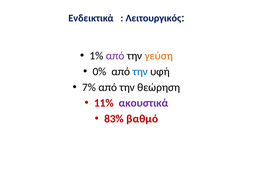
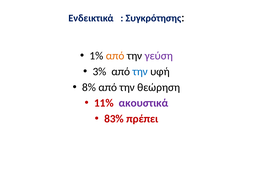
Λειτουργικός: Λειτουργικός -> Συγκρότησης (153, 18)
από colour: purple -> orange (115, 56)
γεύση colour: orange -> purple (159, 56)
0%: 0% -> 3% (100, 71)
7%: 7% -> 8% (89, 87)
βαθμό: βαθμό -> πρέπει (142, 119)
